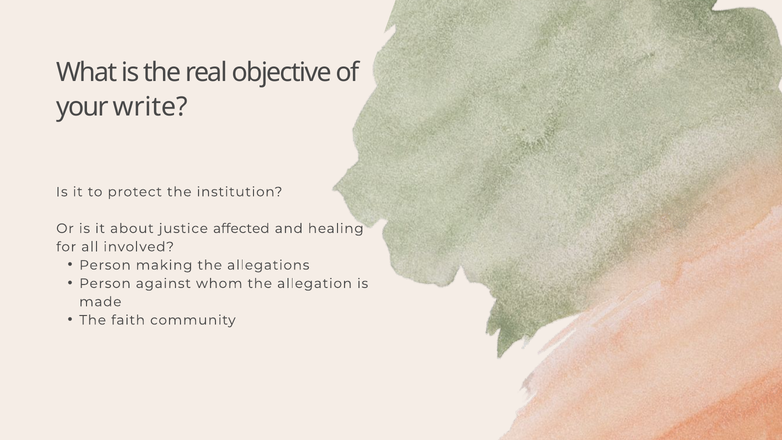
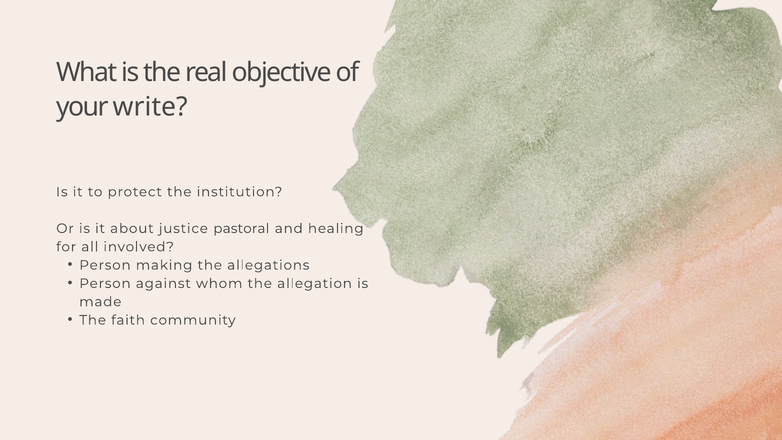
affected: affected -> pastoral (241, 228)
